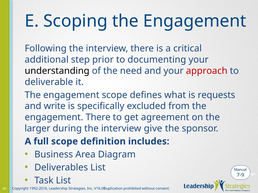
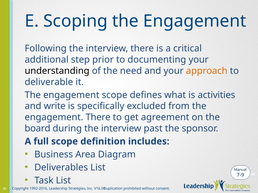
approach colour: red -> orange (207, 71)
requests: requests -> activities (216, 95)
larger: larger -> board (37, 129)
give: give -> past (153, 129)
